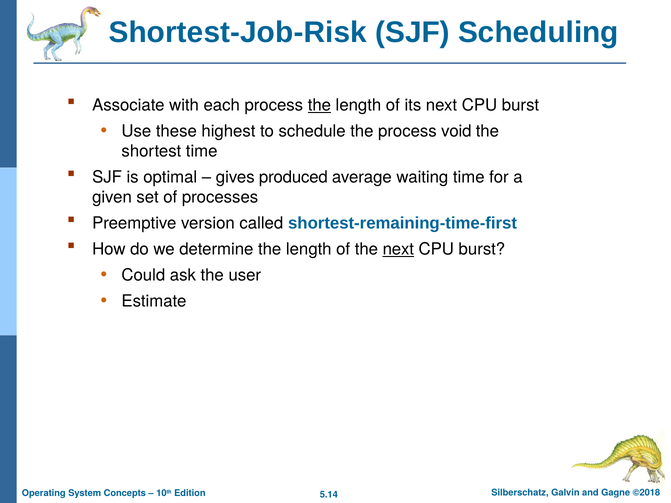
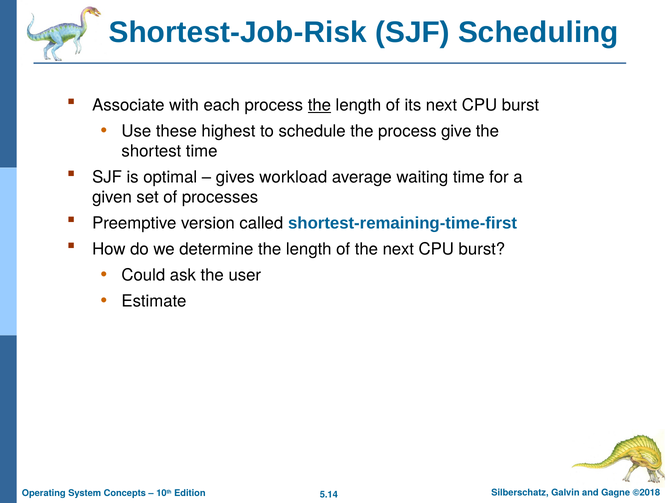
void: void -> give (456, 131)
produced: produced -> workload (293, 177)
next underline: present -> none (398, 249)
